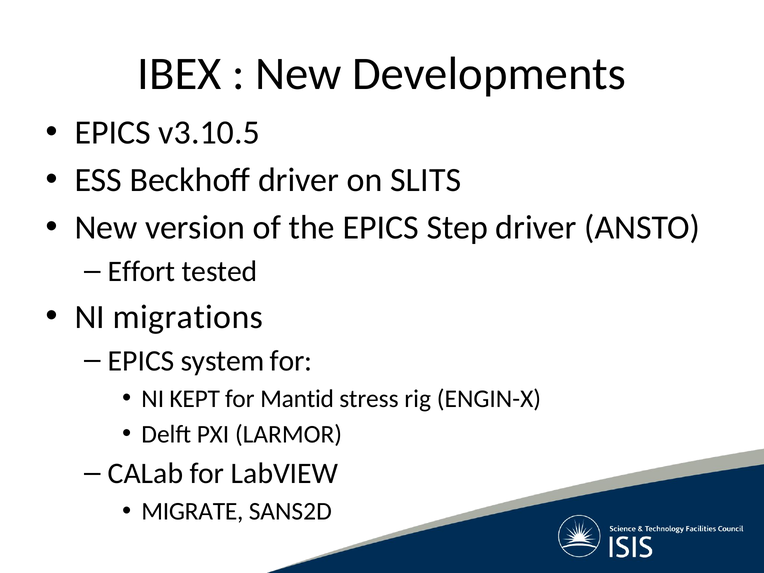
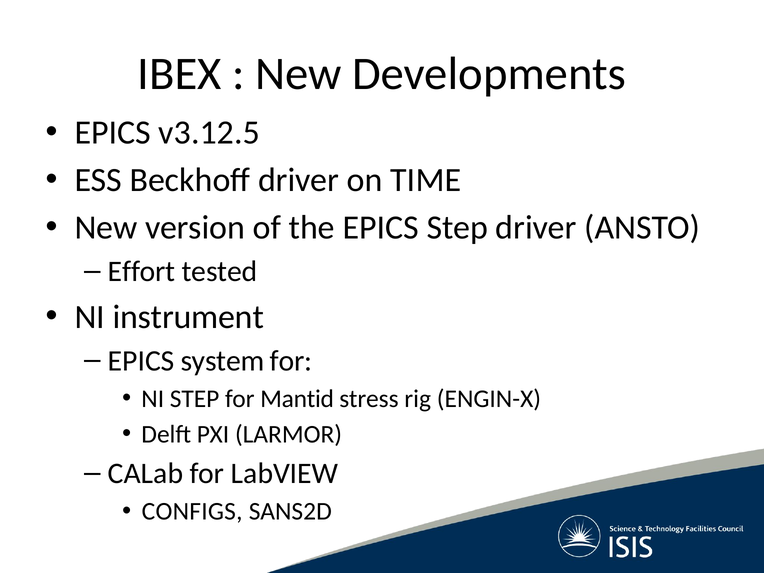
v3.10.5: v3.10.5 -> v3.12.5 (209, 133)
SLITS: SLITS -> TIME (426, 180)
migrations: migrations -> instrument (188, 317)
NI KEPT: KEPT -> STEP (195, 399)
MIGRATE: MIGRATE -> CONFIGS (192, 512)
